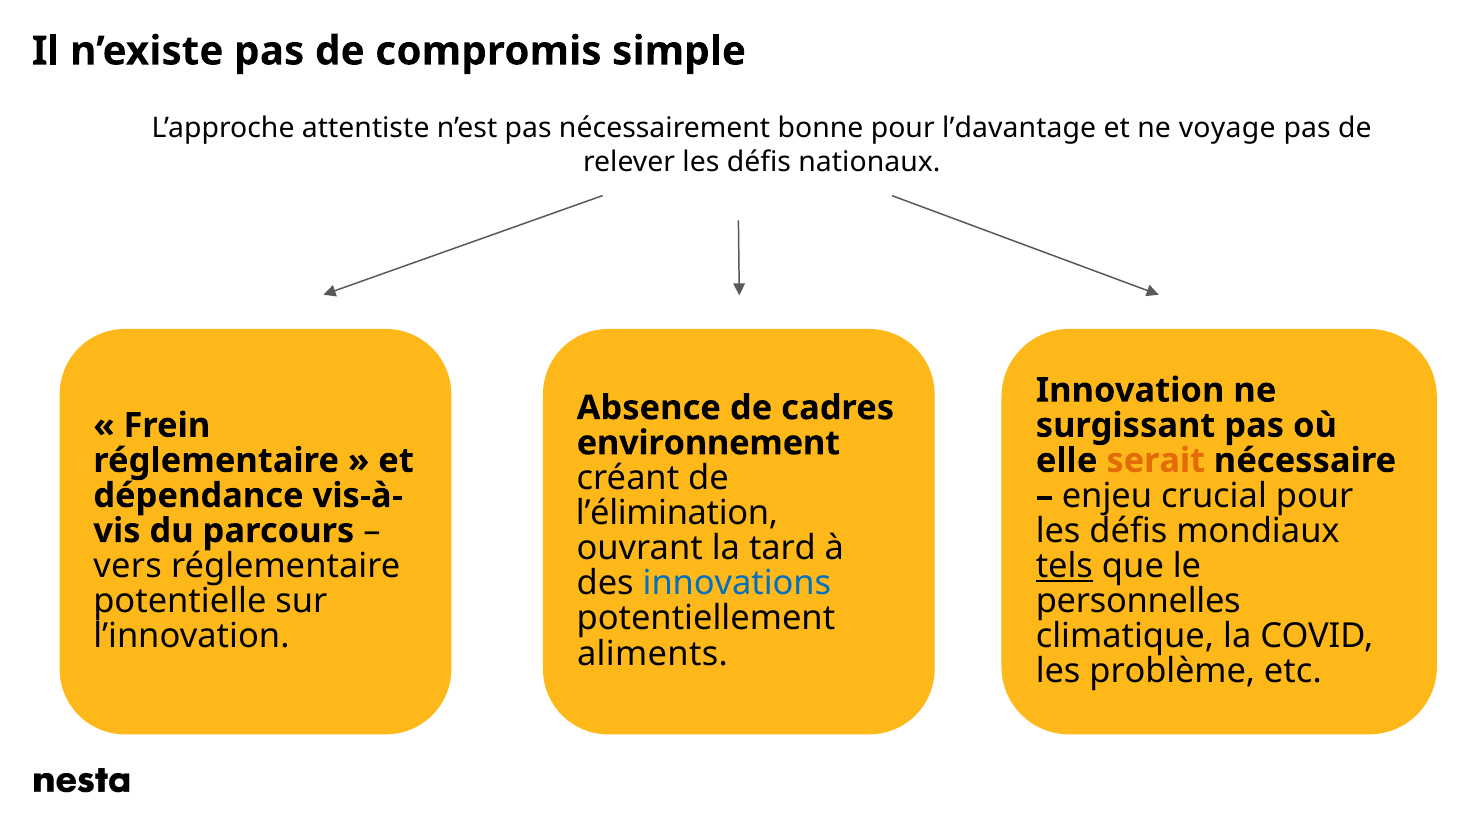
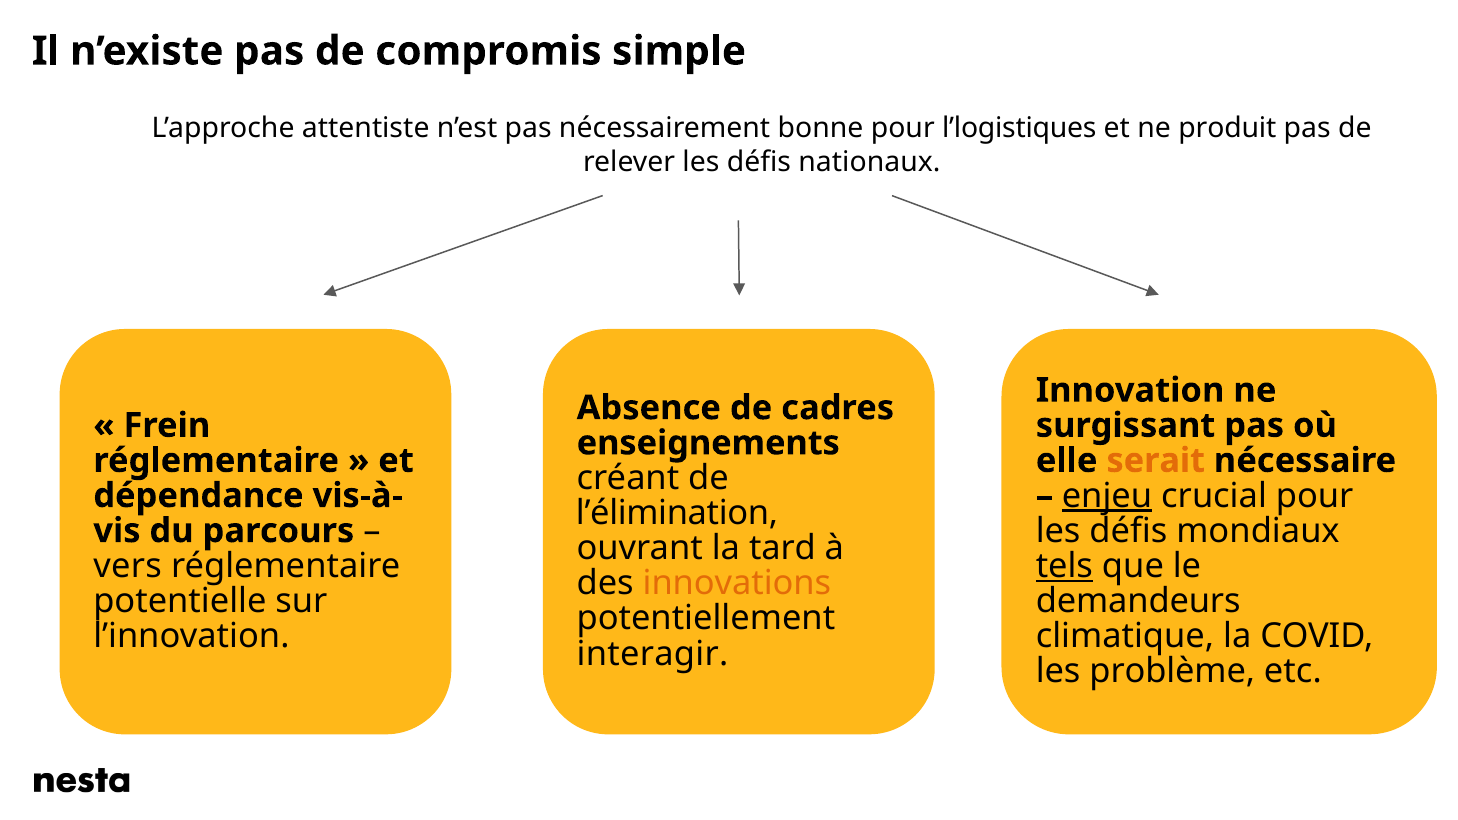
l’davantage: l’davantage -> l’logistiques (1019, 128)
voyage: voyage -> produit (1227, 128)
environnement: environnement -> enseignements (708, 443)
enjeu underline: none -> present (1107, 496)
innovations colour: blue -> orange (737, 584)
personnelles: personnelles -> demandeurs (1138, 601)
aliments: aliments -> interagir (653, 654)
